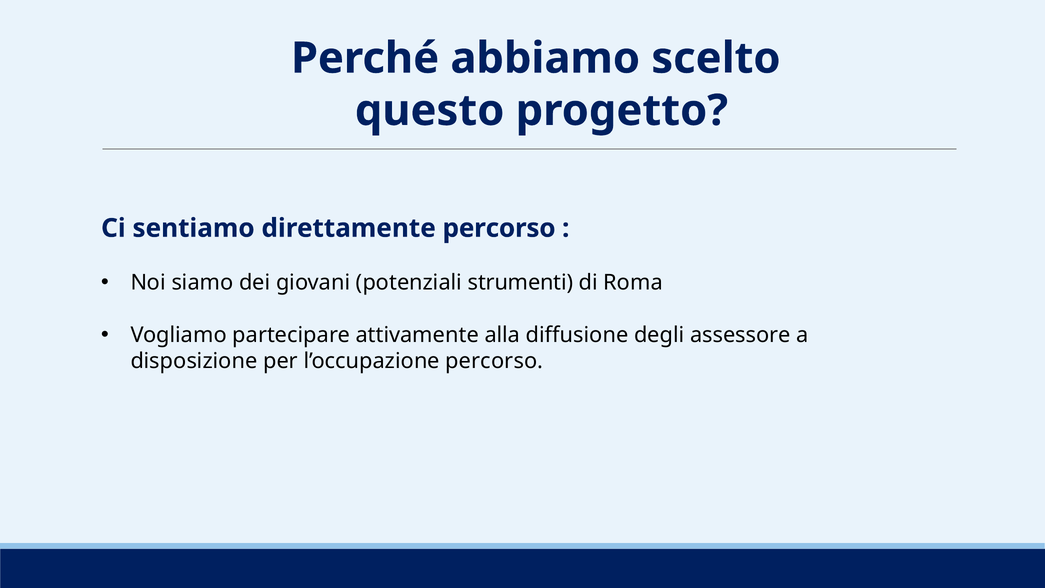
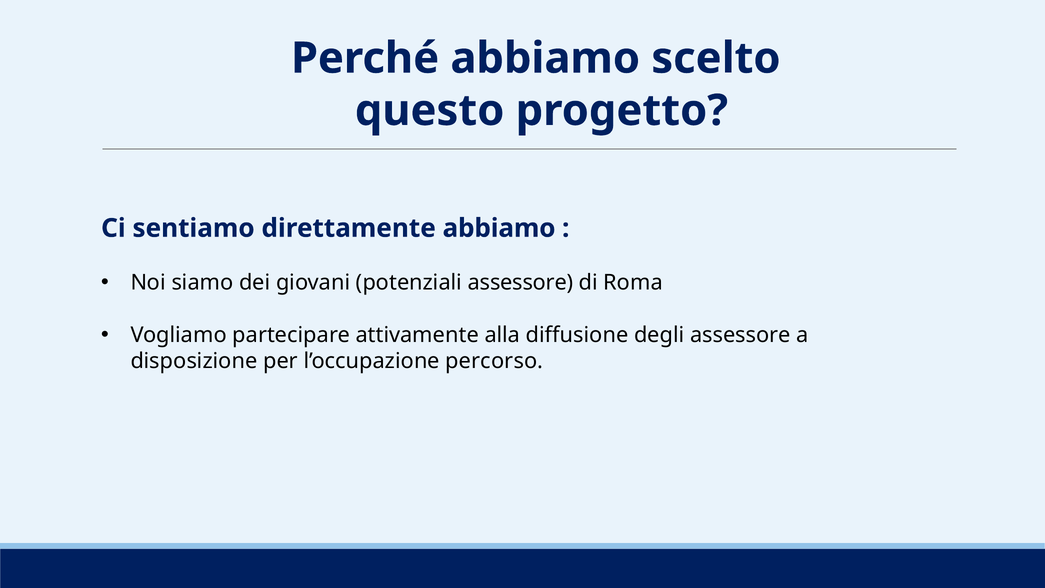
direttamente percorso: percorso -> abbiamo (499, 228)
potenziali strumenti: strumenti -> assessore (521, 283)
